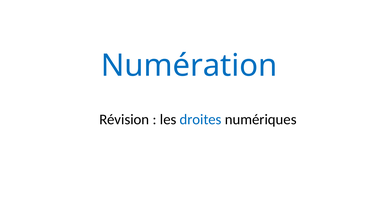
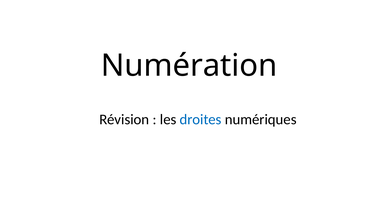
Numération colour: blue -> black (189, 66)
